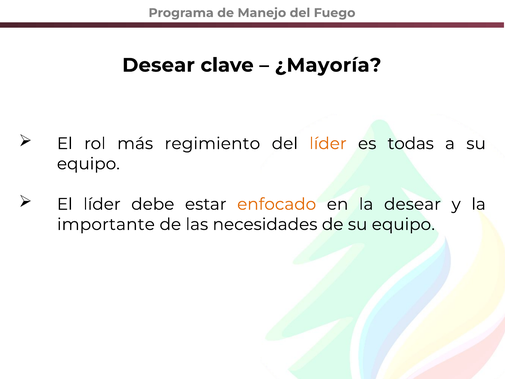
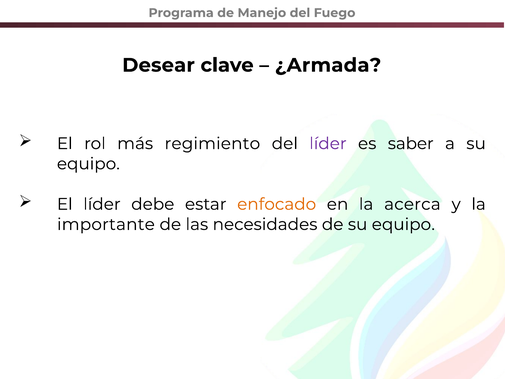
¿Mayoría: ¿Mayoría -> ¿Armada (328, 65)
líder colour: orange -> purple (328, 143)
todas: todas -> saber (411, 143)
la desear: desear -> acerca (412, 204)
